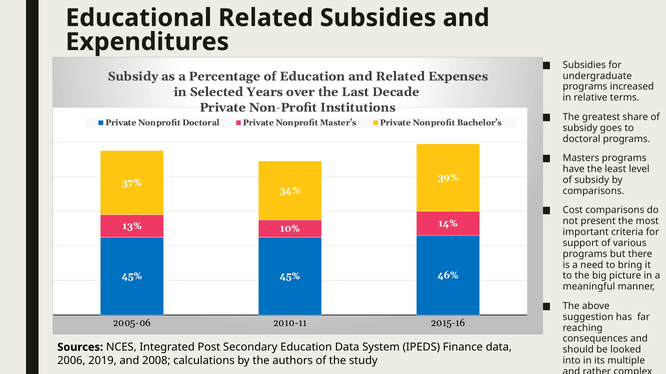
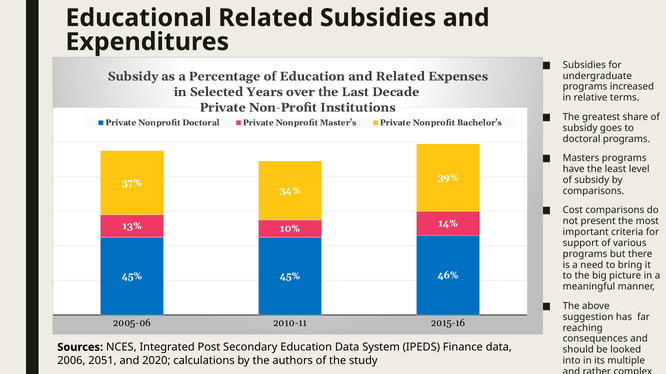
2019: 2019 -> 2051 (102, 361)
2008: 2008 -> 2020 (156, 361)
